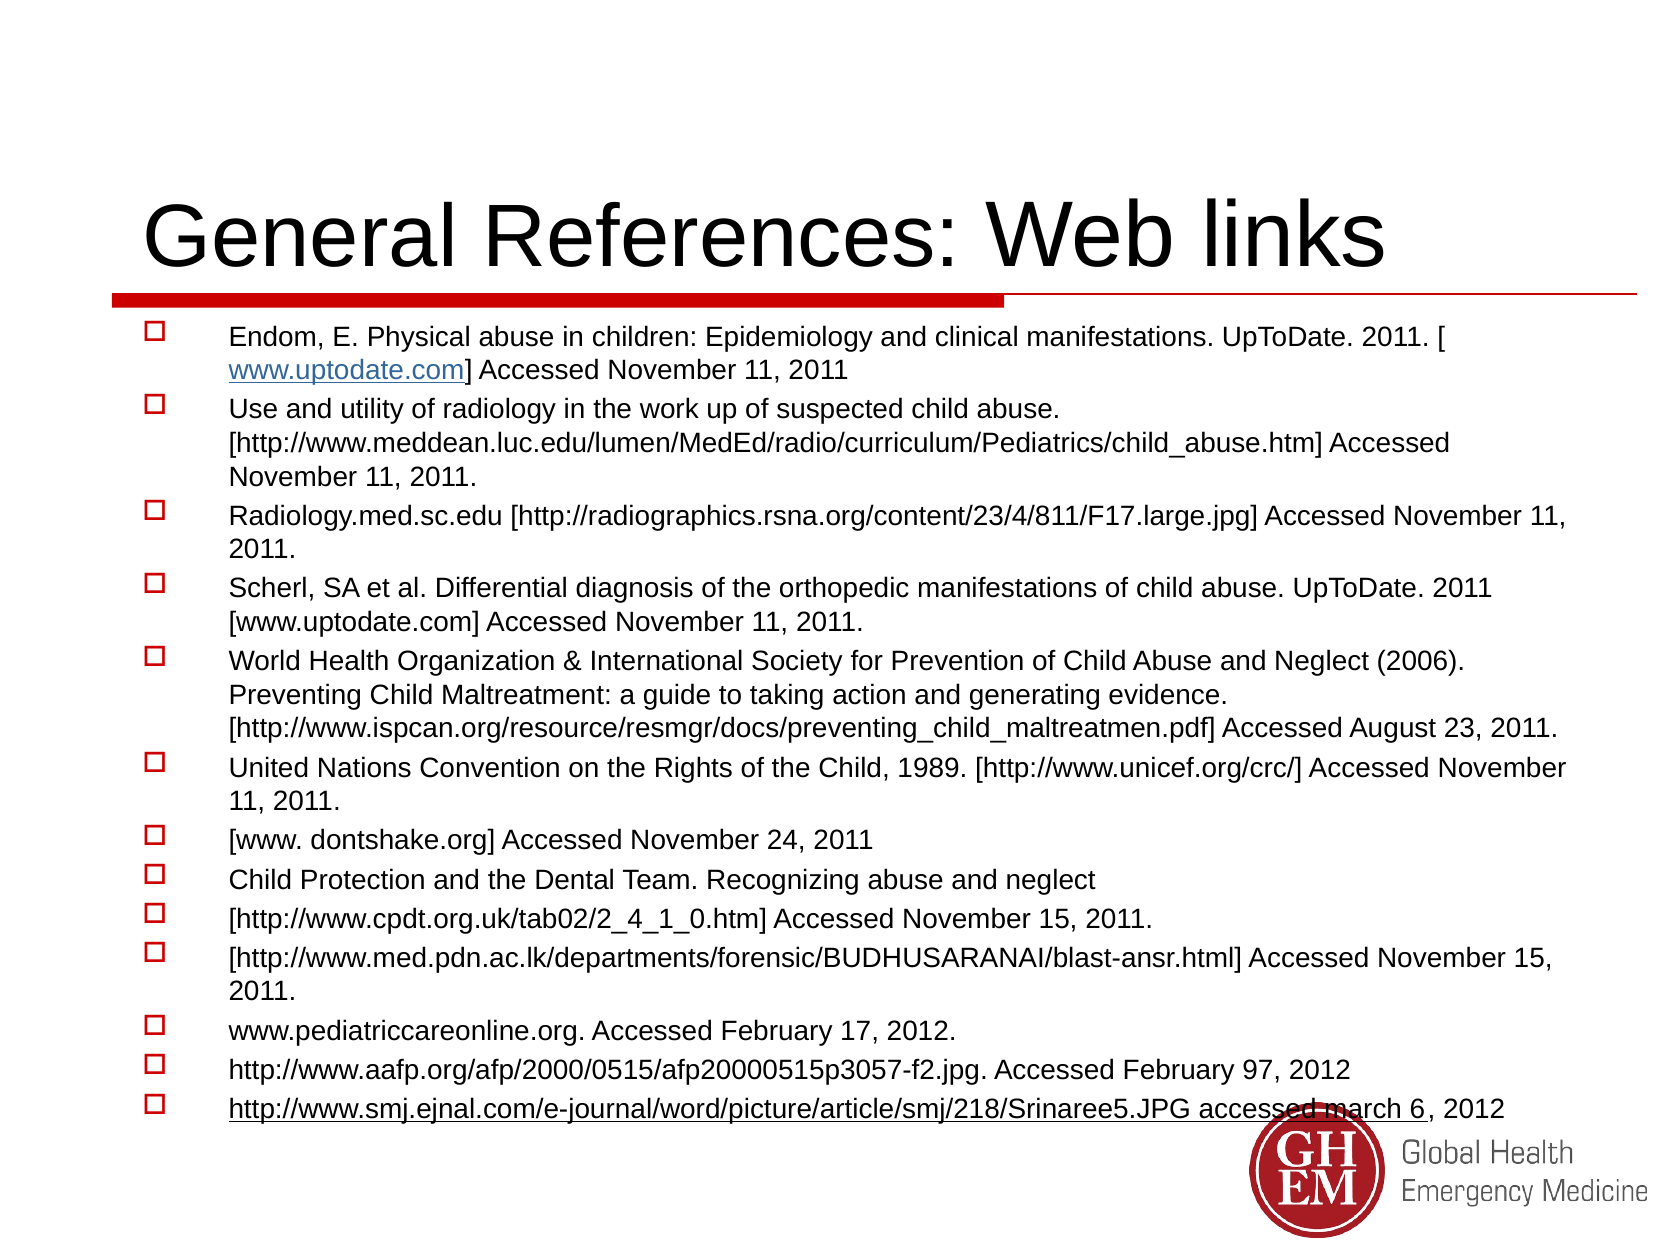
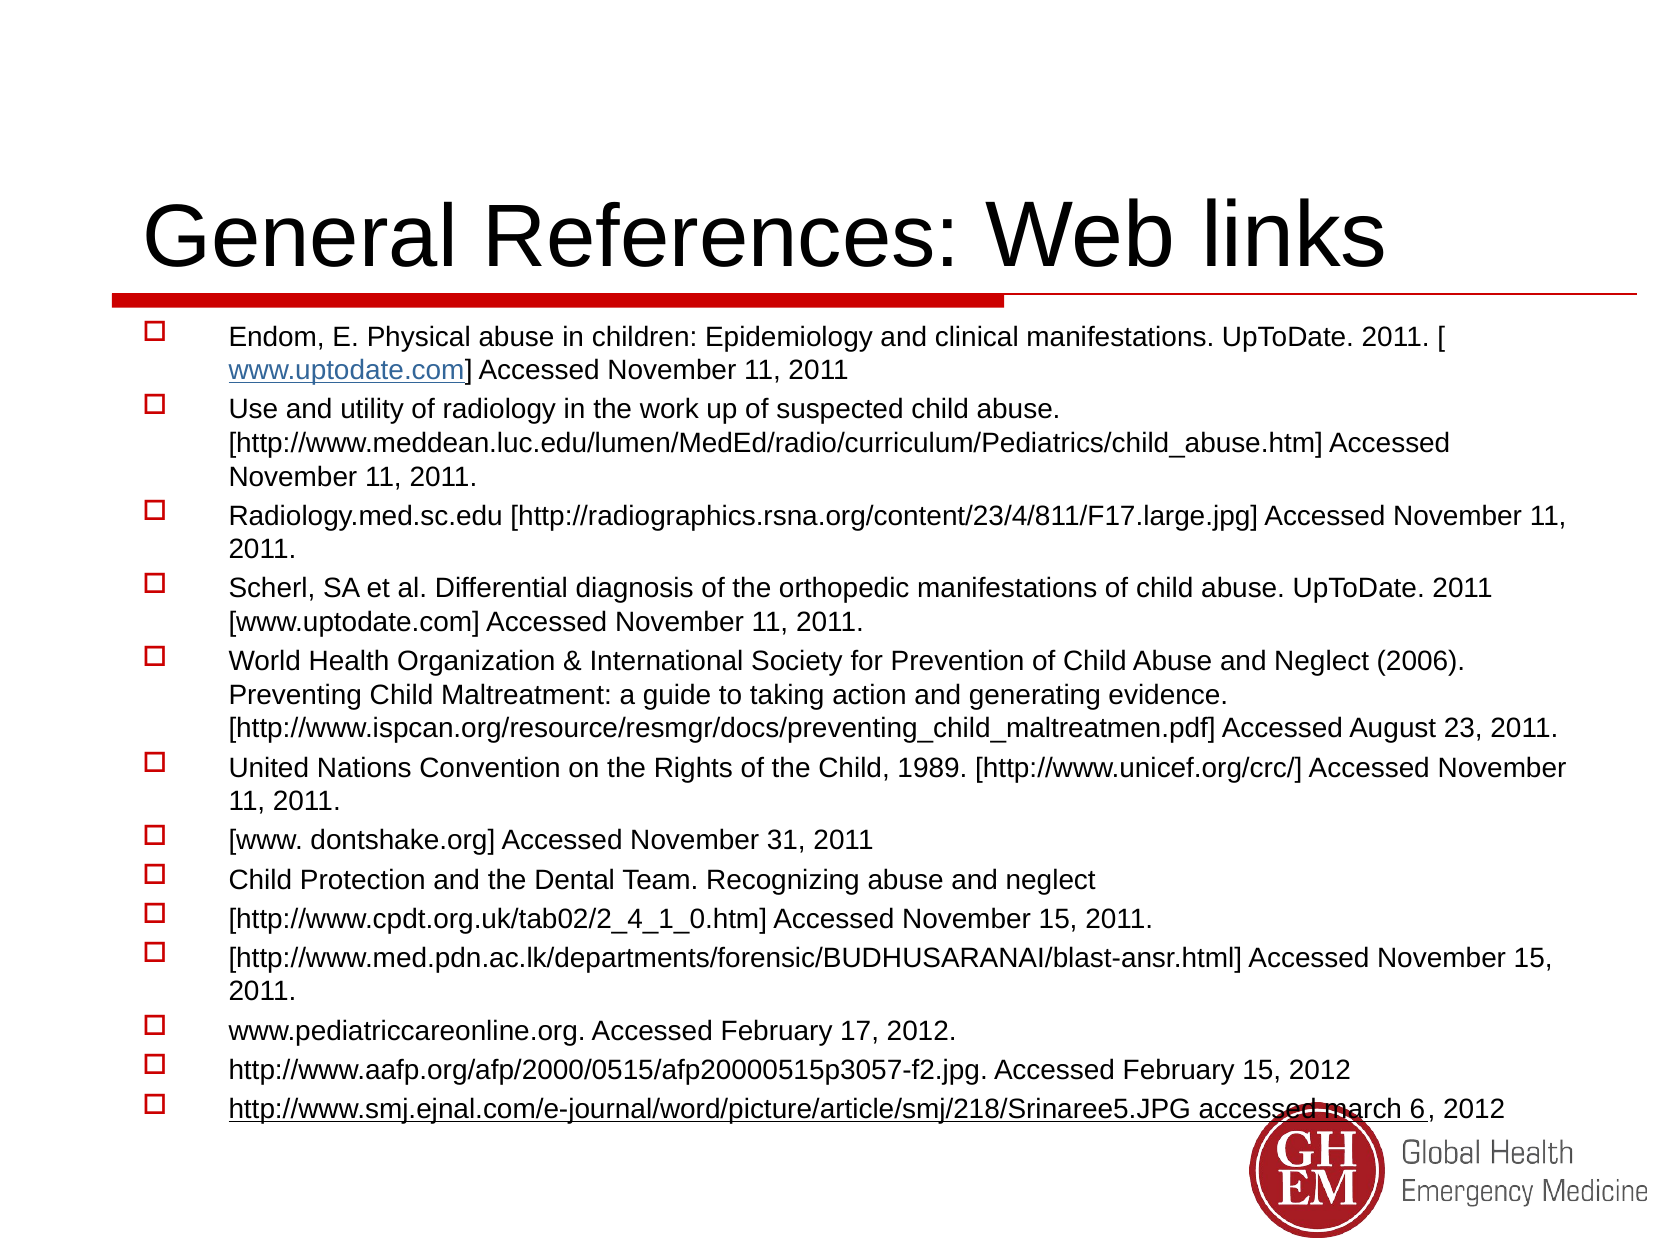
24: 24 -> 31 (786, 841)
February 97: 97 -> 15 (1262, 1070)
